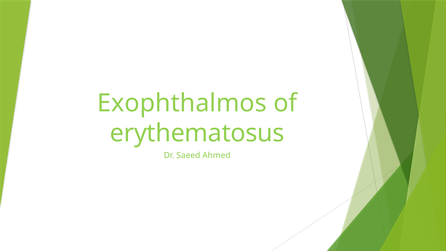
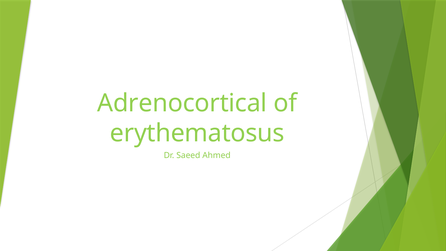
Exophthalmos: Exophthalmos -> Adrenocortical (182, 103)
